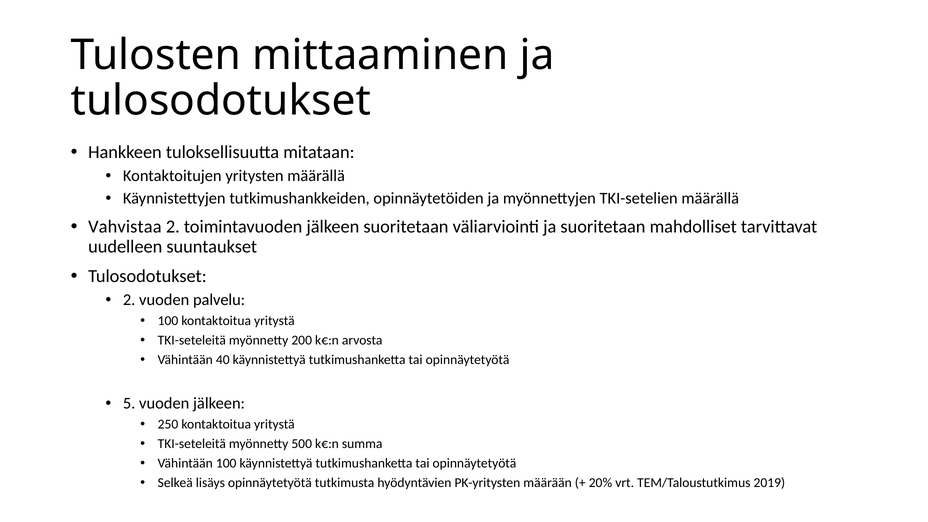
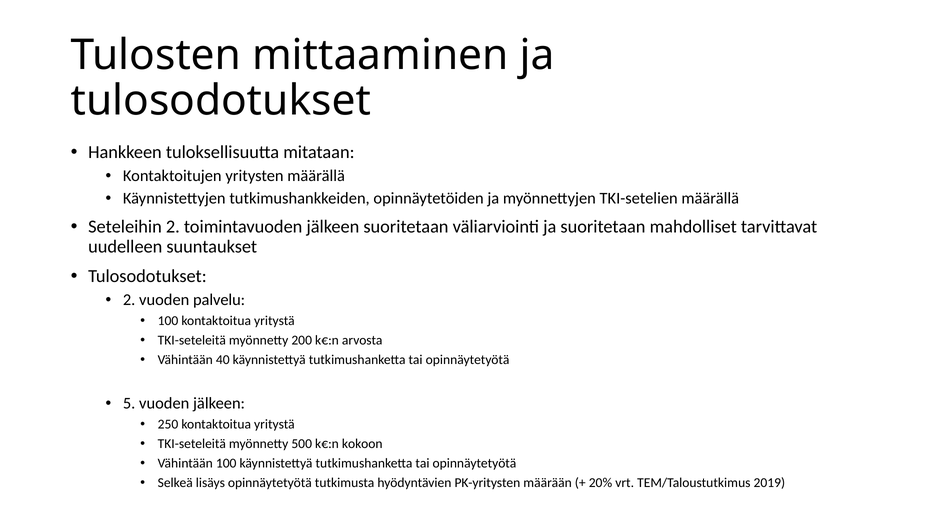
Vahvistaa: Vahvistaa -> Seteleihin (125, 227)
summa: summa -> kokoon (362, 444)
